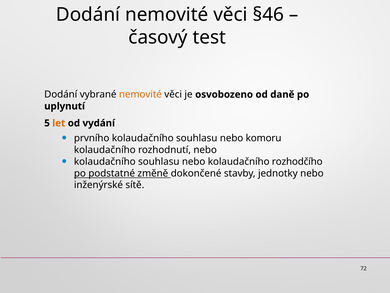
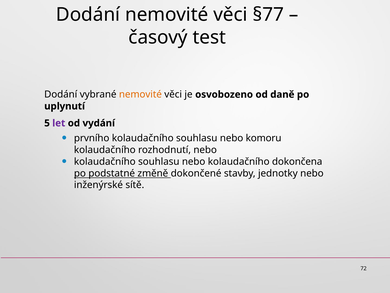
§46: §46 -> §77 (268, 15)
let colour: orange -> purple (59, 123)
rozhodčího: rozhodčího -> dokončena (297, 161)
